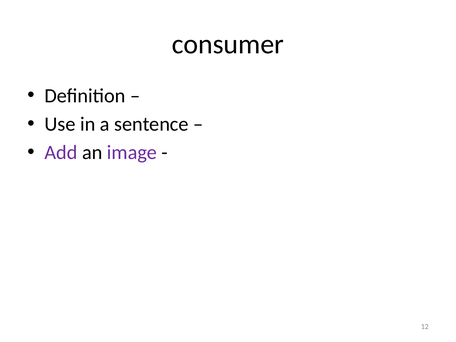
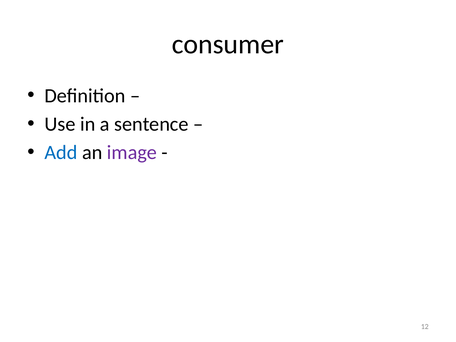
Add colour: purple -> blue (61, 152)
